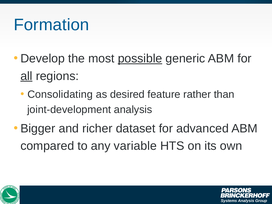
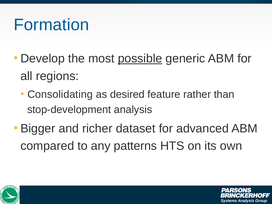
all underline: present -> none (26, 76)
joint-development: joint-development -> stop-development (69, 110)
variable: variable -> patterns (135, 146)
